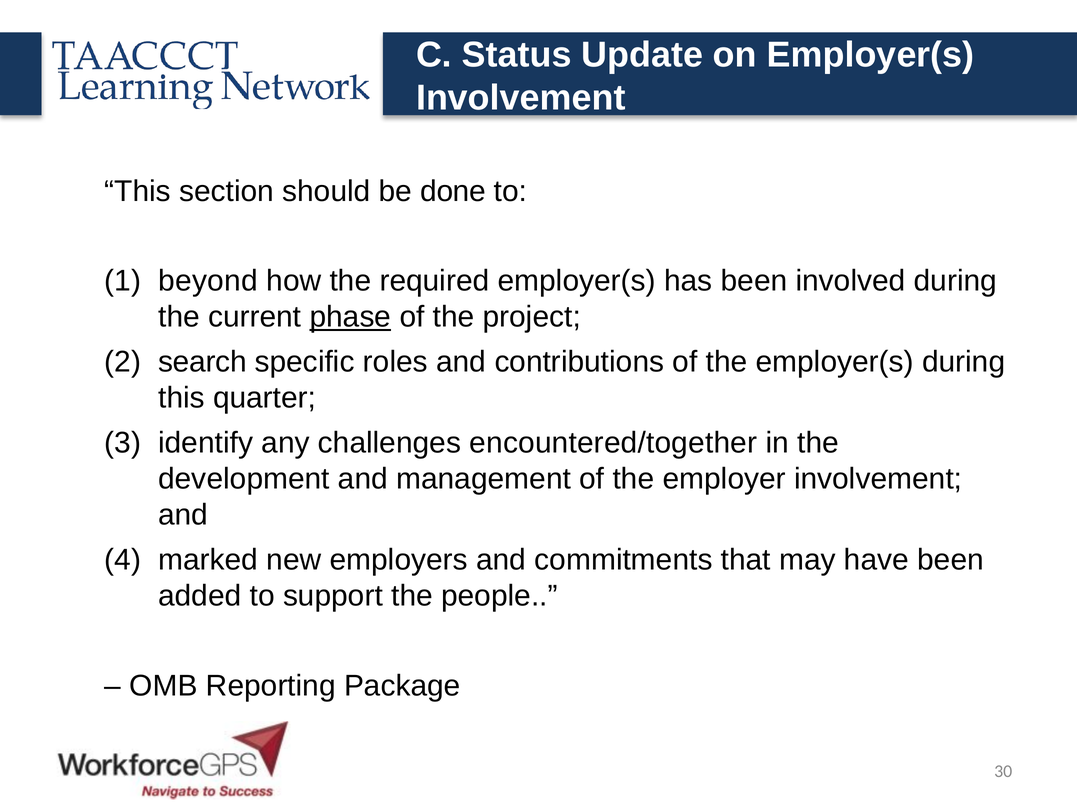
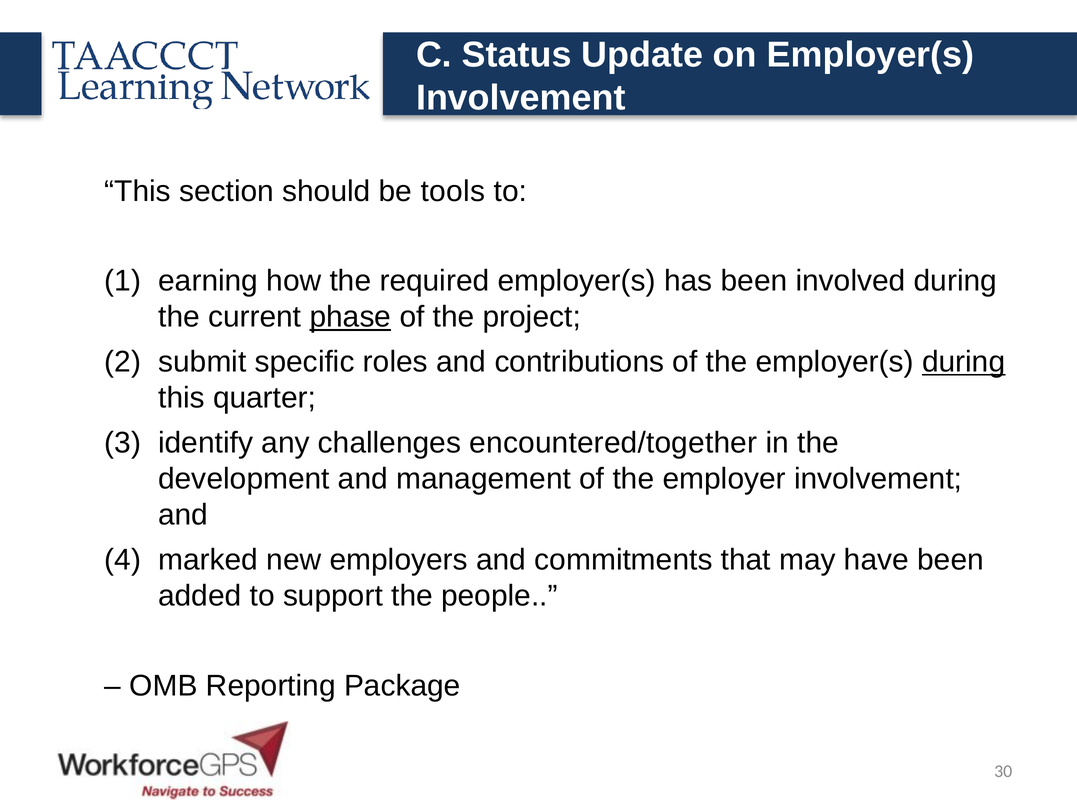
done: done -> tools (453, 191)
beyond: beyond -> earning (208, 281)
search: search -> submit (202, 362)
during underline: none -> present (964, 362)
